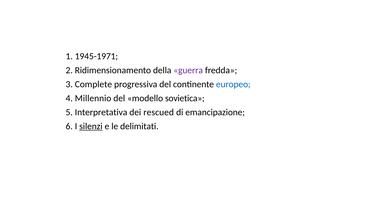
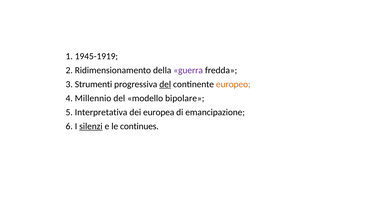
1945-1971: 1945-1971 -> 1945-1919 (96, 56)
Complete: Complete -> Strumenti (94, 84)
del underline: none -> present (165, 84)
europeo colour: blue -> orange (233, 84)
sovietica: sovietica -> bipolare (185, 98)
rescued: rescued -> europea (159, 112)
delimitati: delimitati -> continues (139, 126)
